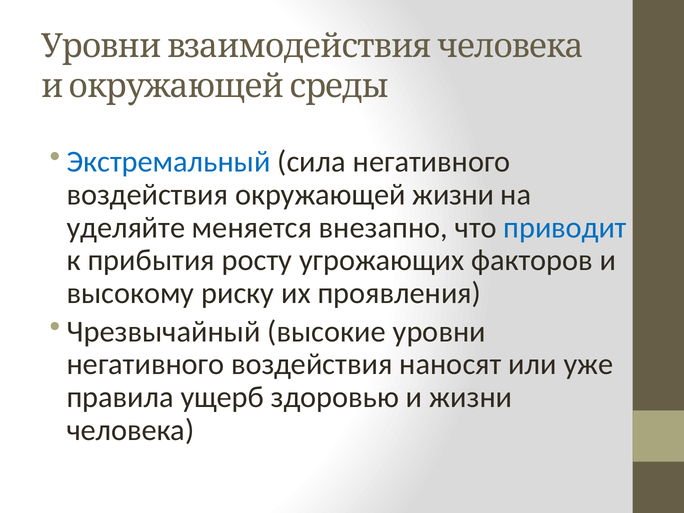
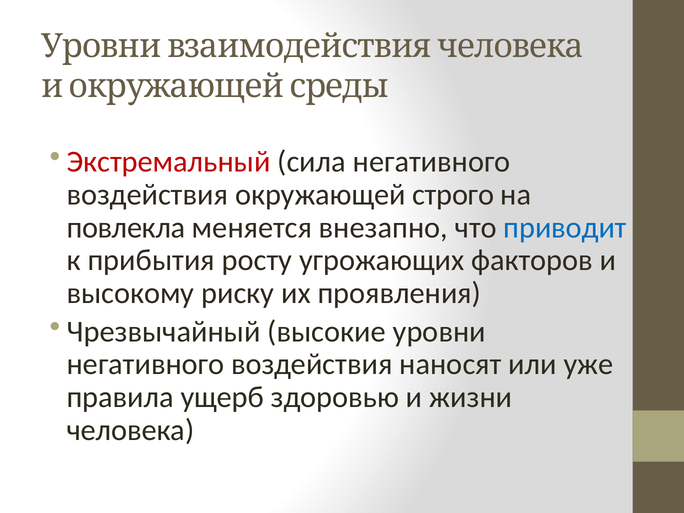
Экстремальный colour: blue -> red (169, 162)
окружающей жизни: жизни -> строго (453, 195)
уделяйте: уделяйте -> повлекла (126, 228)
